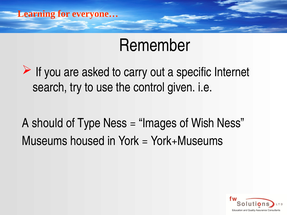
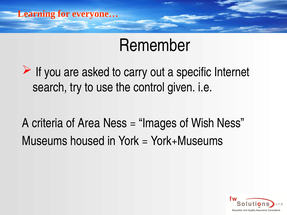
should: should -> criteria (47, 123)
Type: Type -> Area (89, 123)
